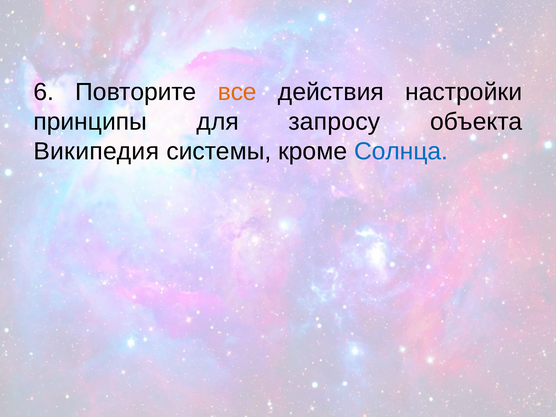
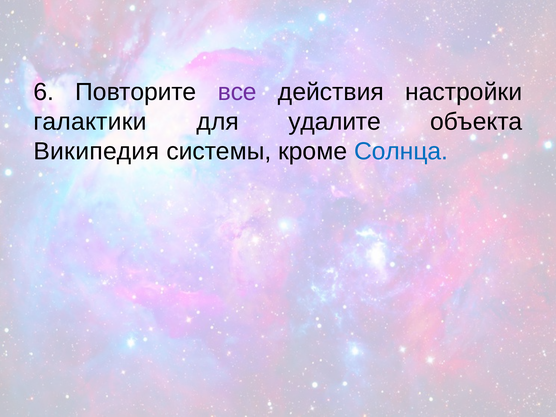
все colour: orange -> purple (237, 92)
принципы: принципы -> галактики (90, 122)
запросу: запросу -> удалите (335, 122)
